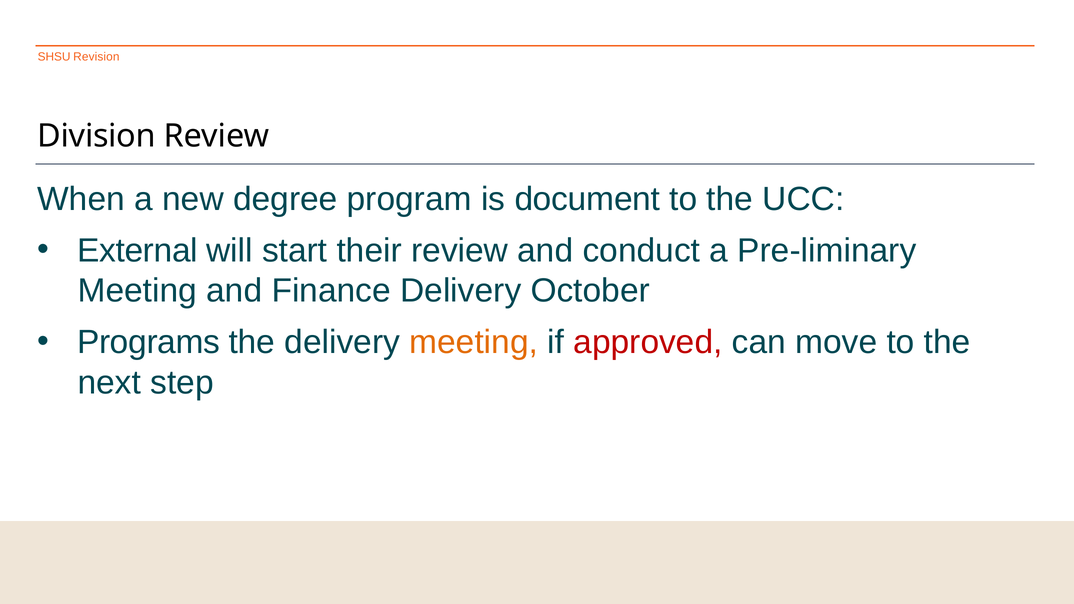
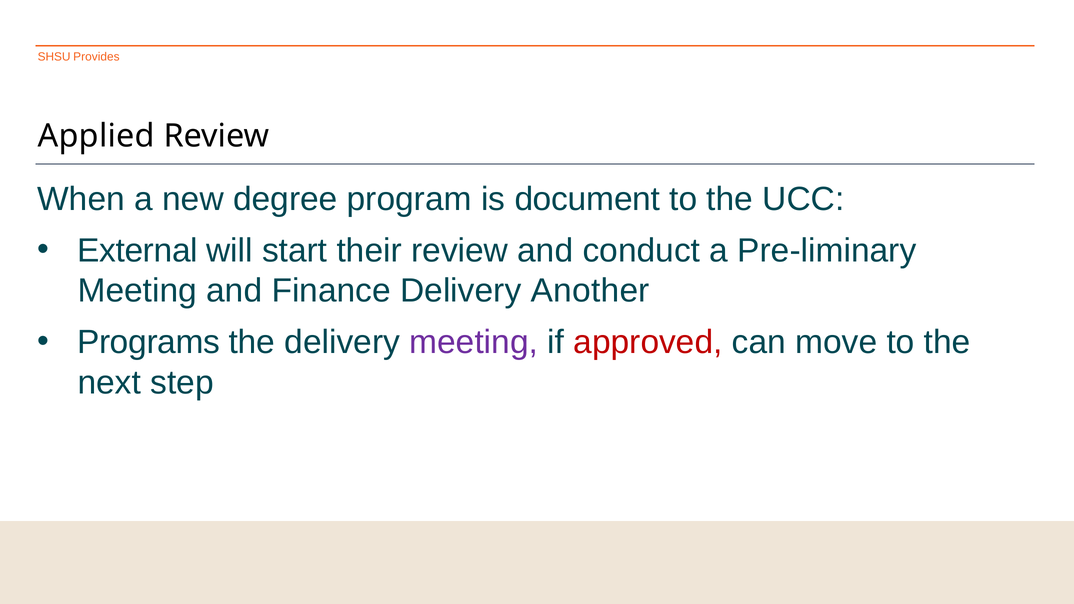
Revision: Revision -> Provides (96, 57)
Division: Division -> Applied (96, 136)
October: October -> Another (590, 291)
meeting colour: orange -> purple (474, 342)
